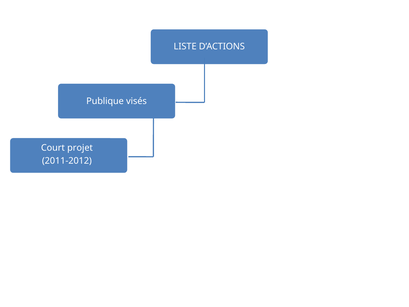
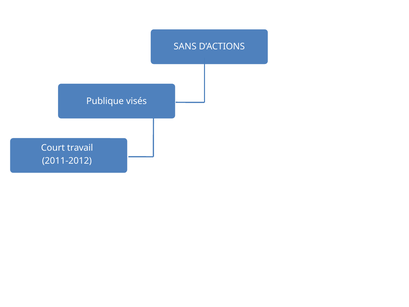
LISTE: LISTE -> SANS (185, 47)
projet: projet -> travail (80, 148)
